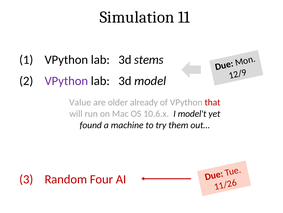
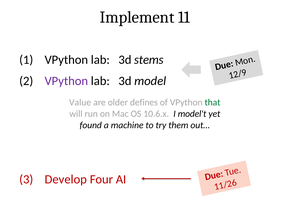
Simulation: Simulation -> Implement (137, 17)
already: already -> defines (144, 102)
that colour: red -> green (213, 102)
Random: Random -> Develop (66, 179)
